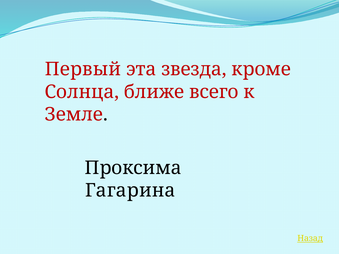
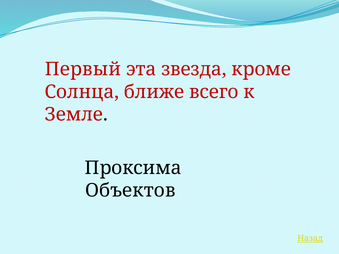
Гагарина: Гагарина -> Объектов (130, 191)
